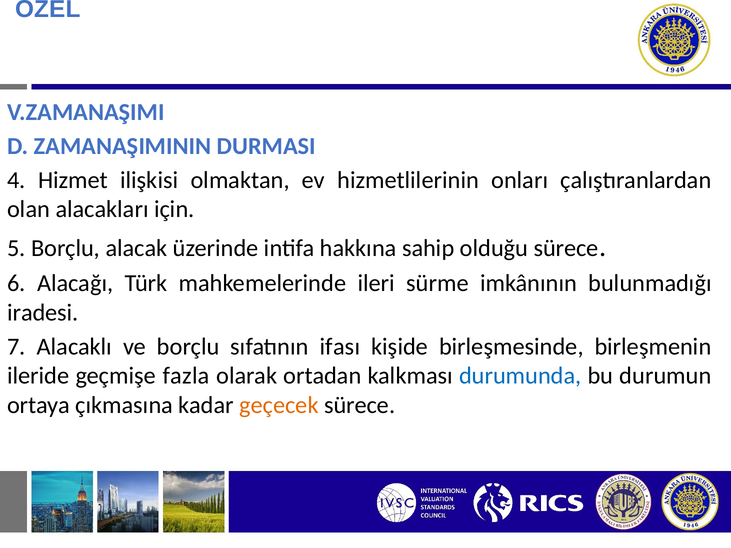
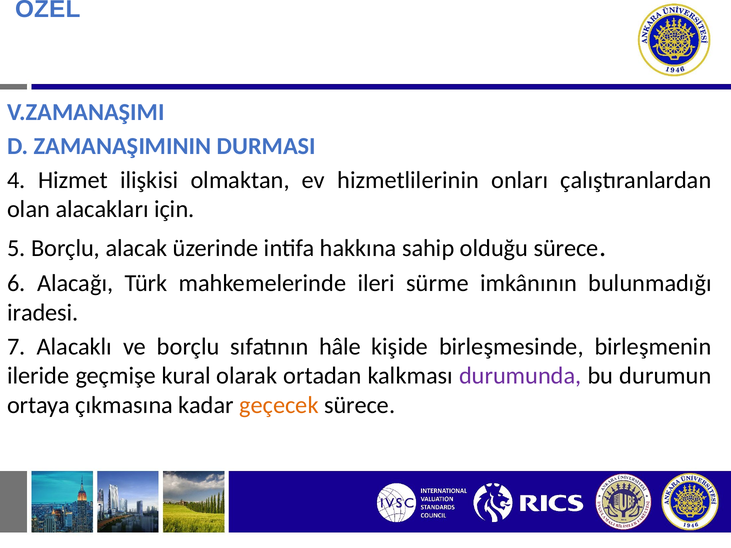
ifası: ifası -> hâle (340, 347)
fazla: fazla -> kural (186, 376)
durumunda colour: blue -> purple (520, 376)
